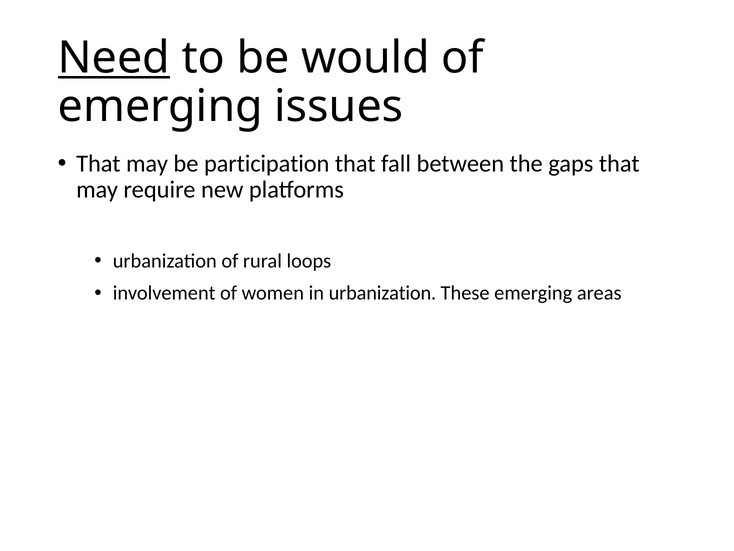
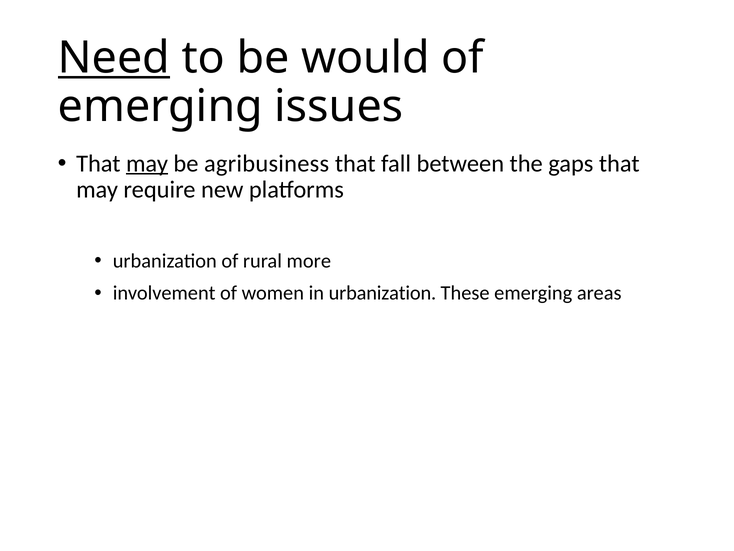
may underline: none -> present (147, 163)
participation: participation -> agribusiness (267, 163)
loops: loops -> more (309, 261)
